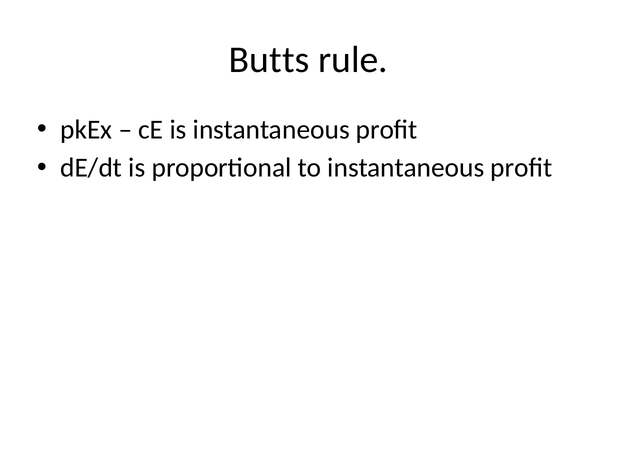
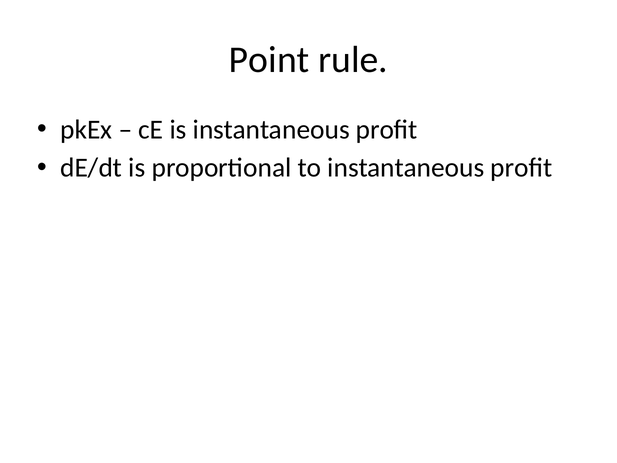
Butts: Butts -> Point (269, 60)
